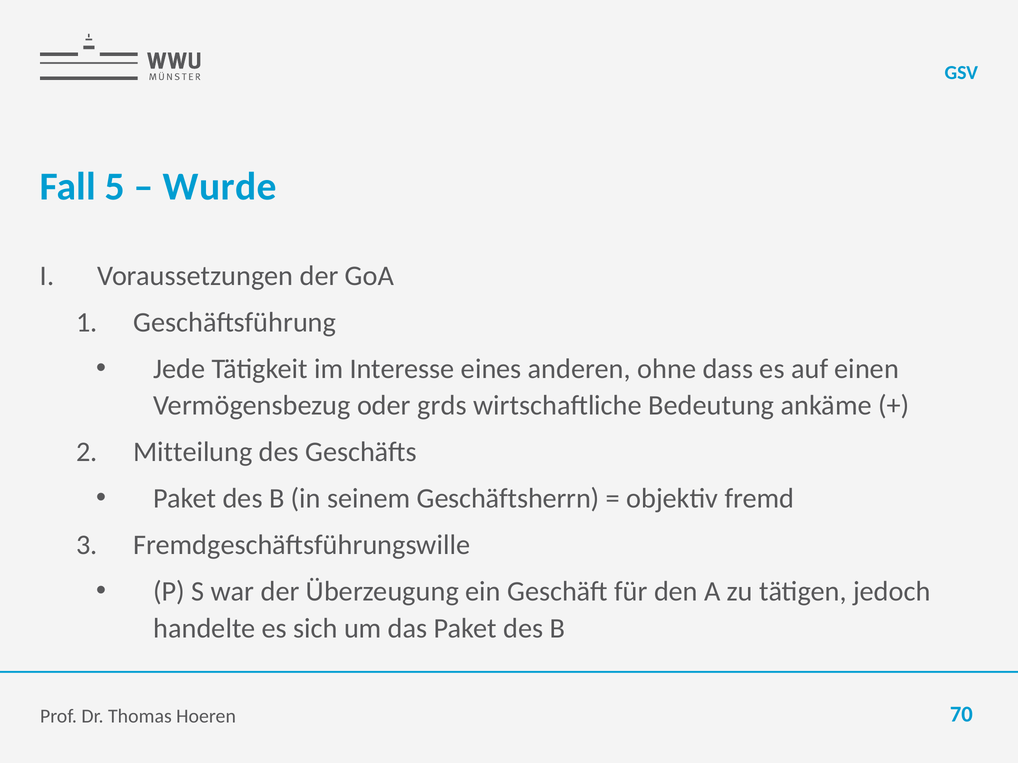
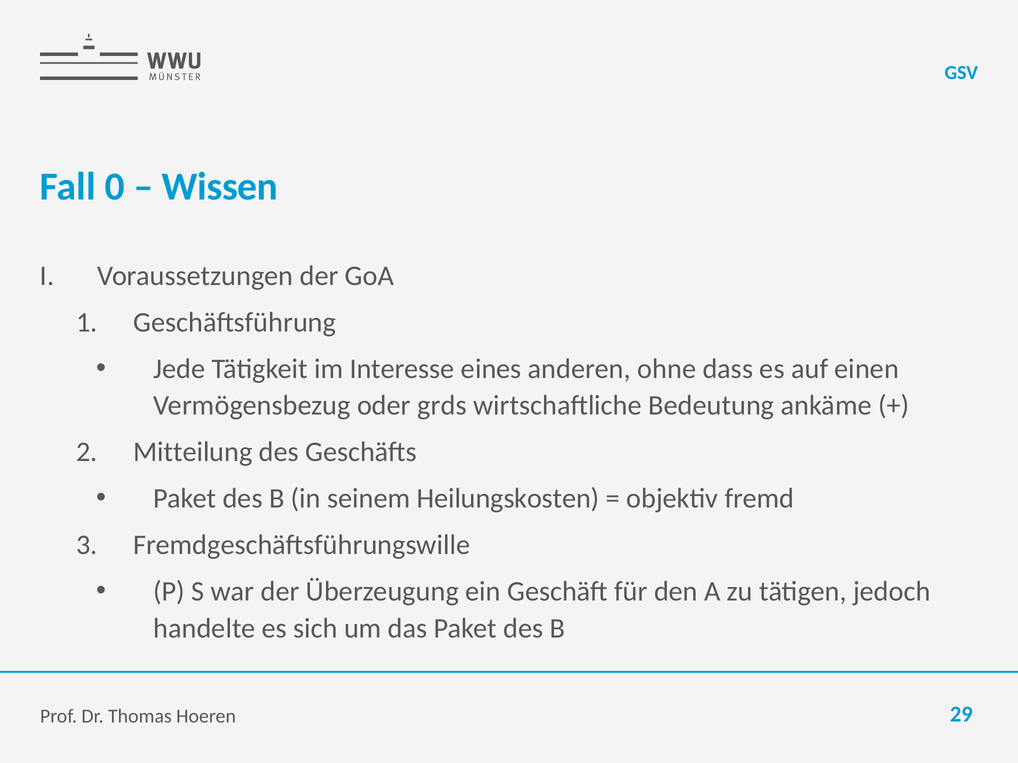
5: 5 -> 0 (115, 187)
Wurde: Wurde -> Wissen (220, 187)
Geschäftsherrn: Geschäftsherrn -> Heilungskosten (508, 499)
70: 70 -> 29 (961, 715)
